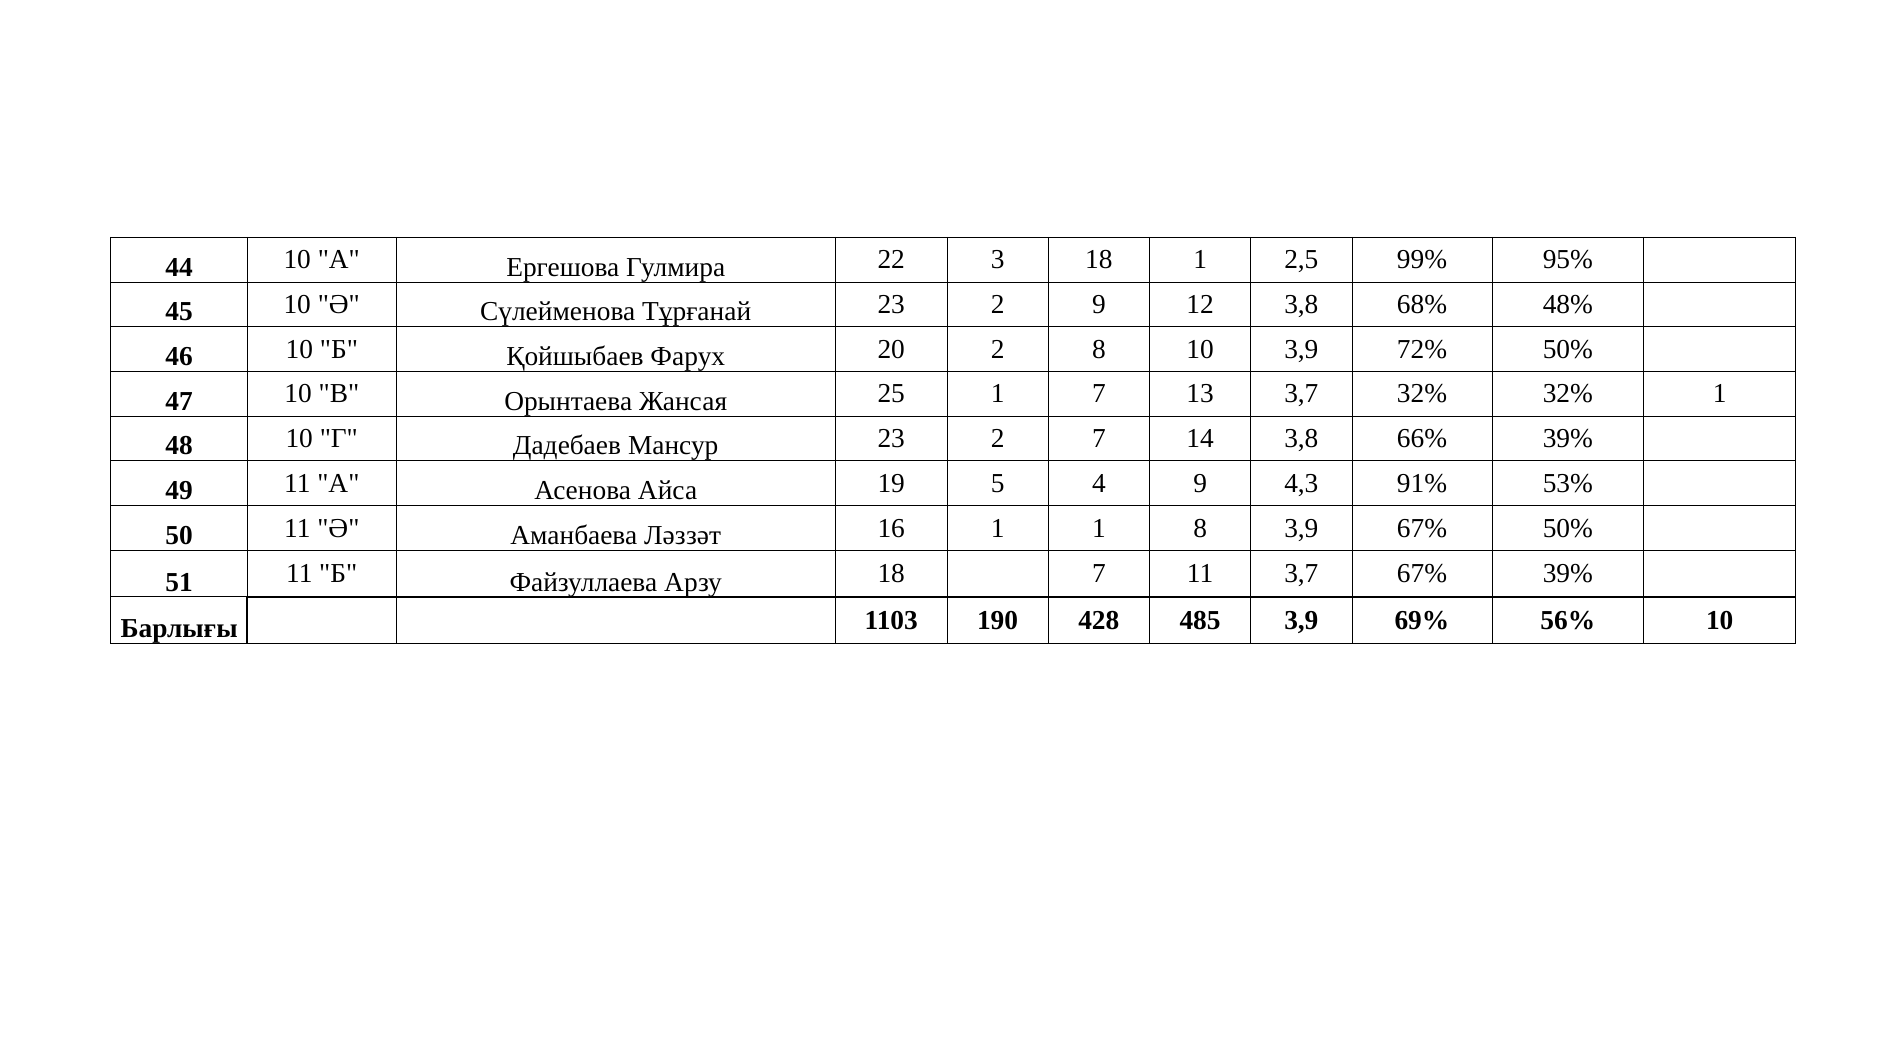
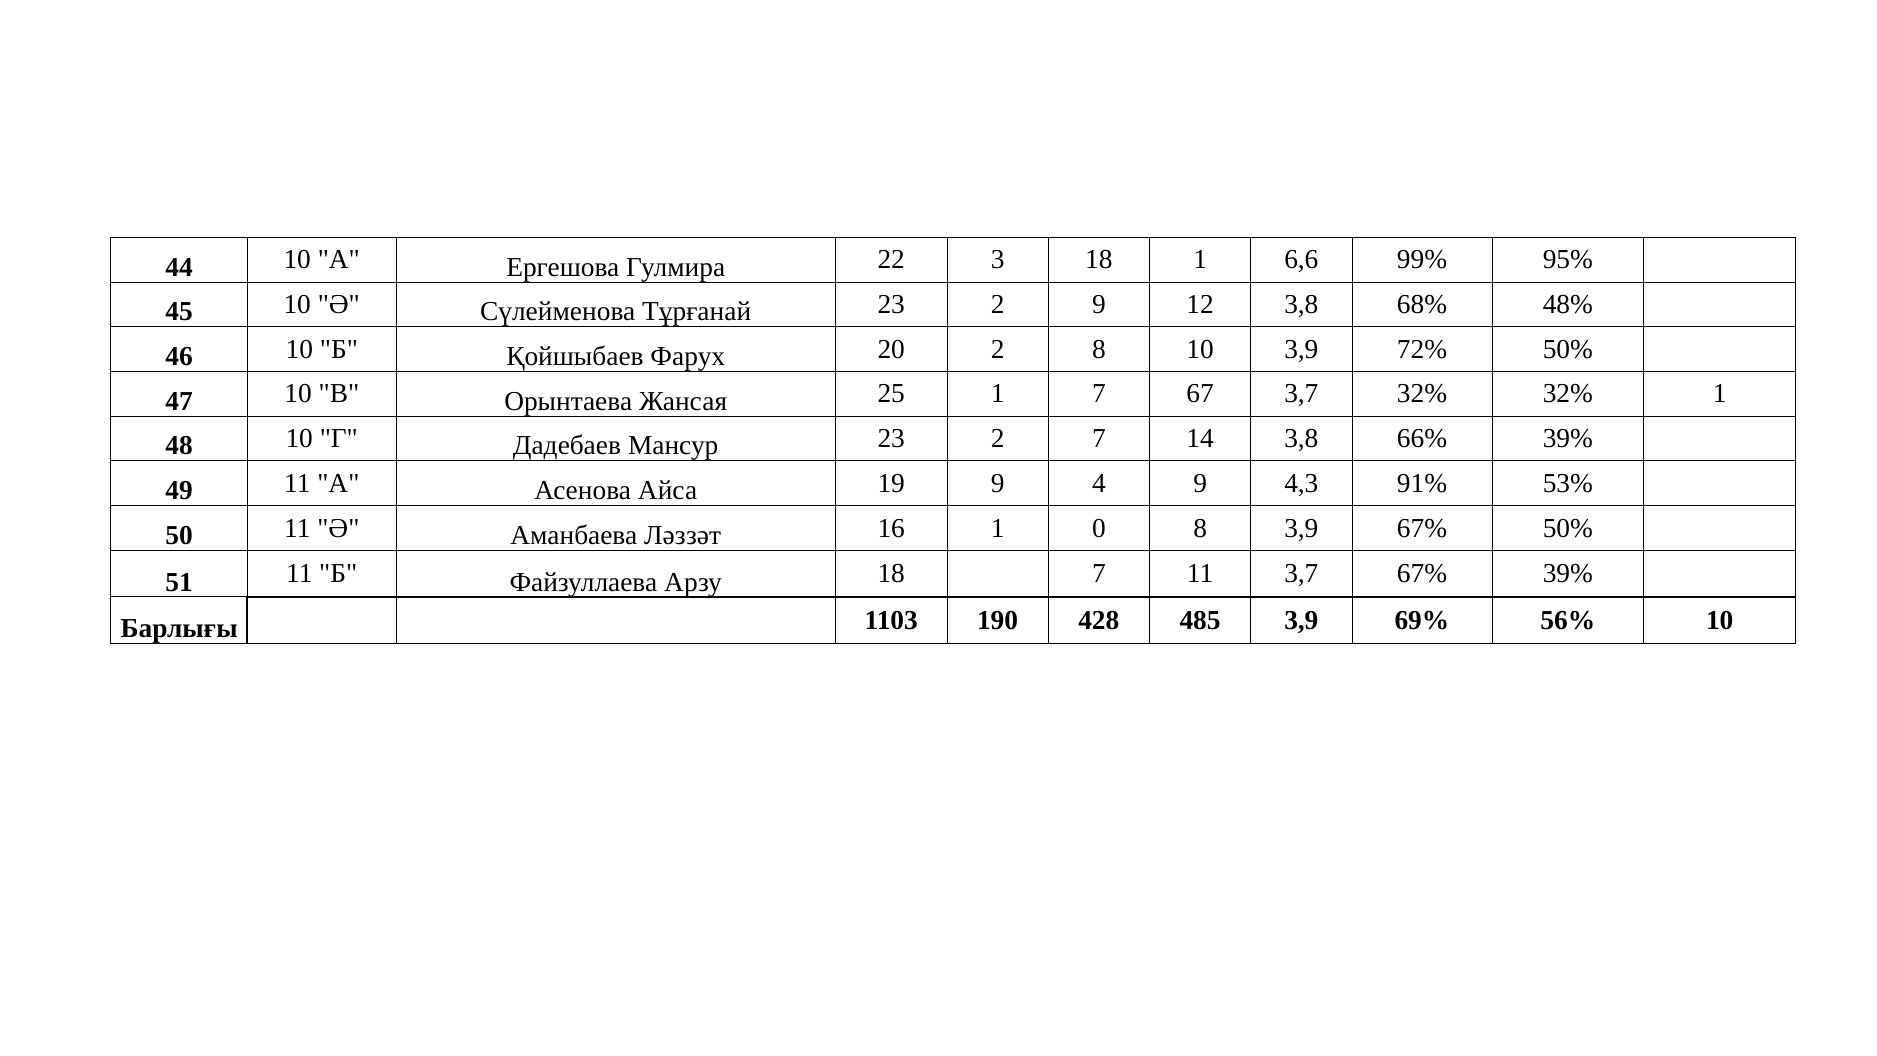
2,5: 2,5 -> 6,6 (1301, 260)
13: 13 -> 67 (1200, 394)
19 5: 5 -> 9 (998, 483)
1 1: 1 -> 0 (1099, 528)
